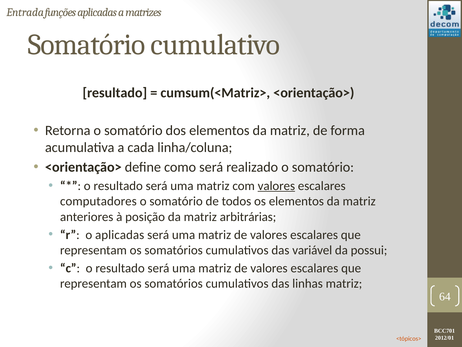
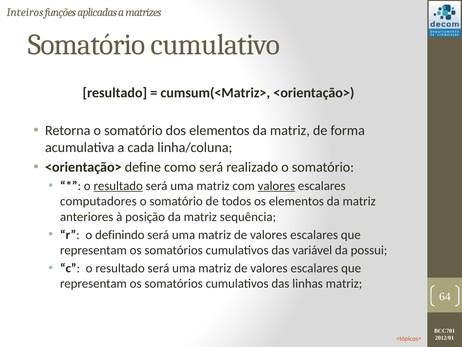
Entrada: Entrada -> Inteiros (25, 12)
resultado underline: none -> present (118, 186)
arbitrárias: arbitrárias -> sequência (248, 216)
o aplicadas: aplicadas -> definindo (120, 234)
